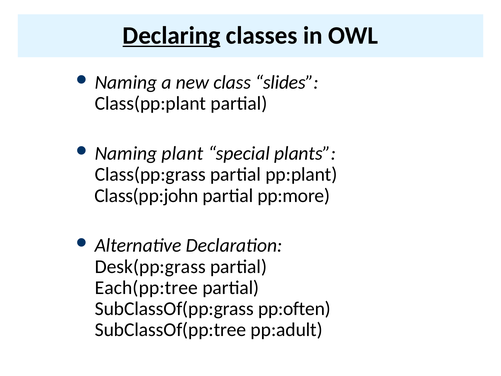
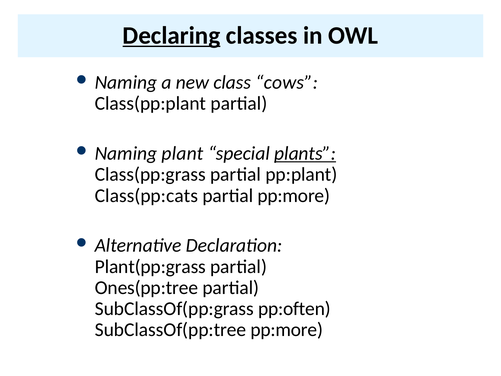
slides: slides -> cows (287, 82)
plants underline: none -> present (305, 153)
Class(pp:john: Class(pp:john -> Class(pp:cats (146, 195)
Desk(pp:grass: Desk(pp:grass -> Plant(pp:grass (150, 266)
Each(pp:tree: Each(pp:tree -> Ones(pp:tree (146, 287)
SubClassOf(pp:tree pp:adult: pp:adult -> pp:more (287, 330)
